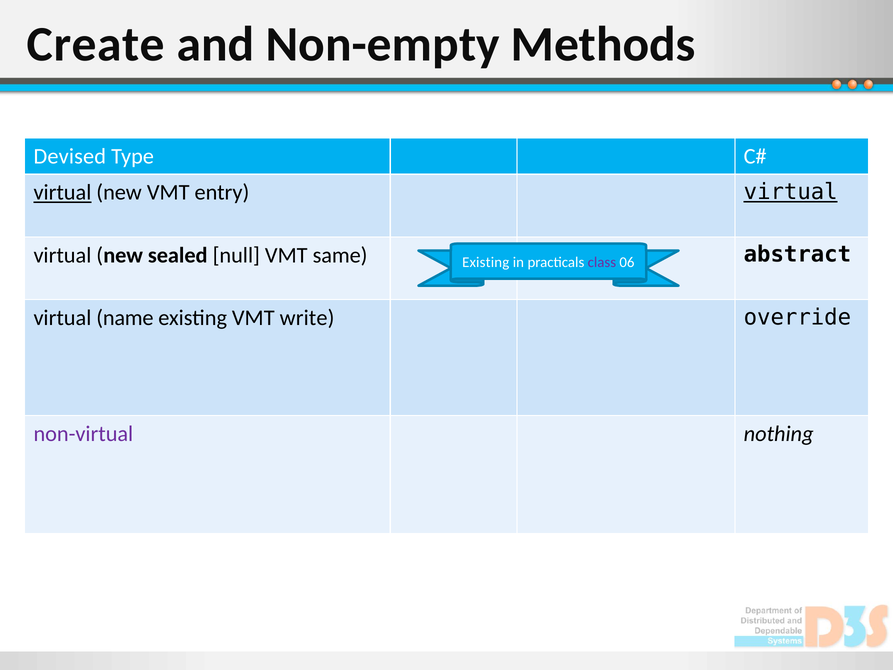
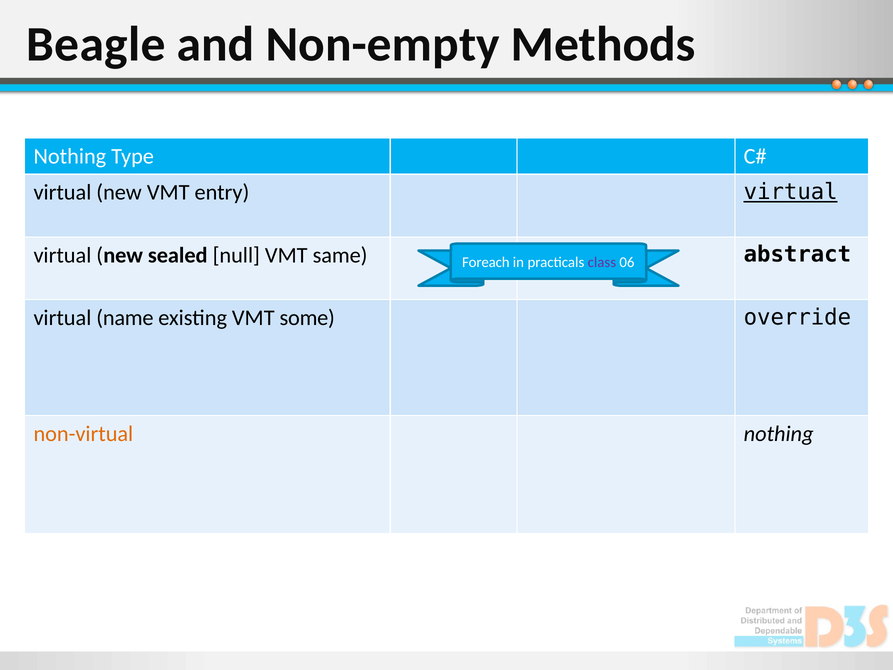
Create: Create -> Beagle (96, 44)
Devised: Devised -> Nothing (70, 156)
virtual underline: present -> none (62, 193)
Existing: Existing -> Foreach (486, 262)
write: write -> some (307, 318)
non-virtual colour: purple -> orange (83, 434)
